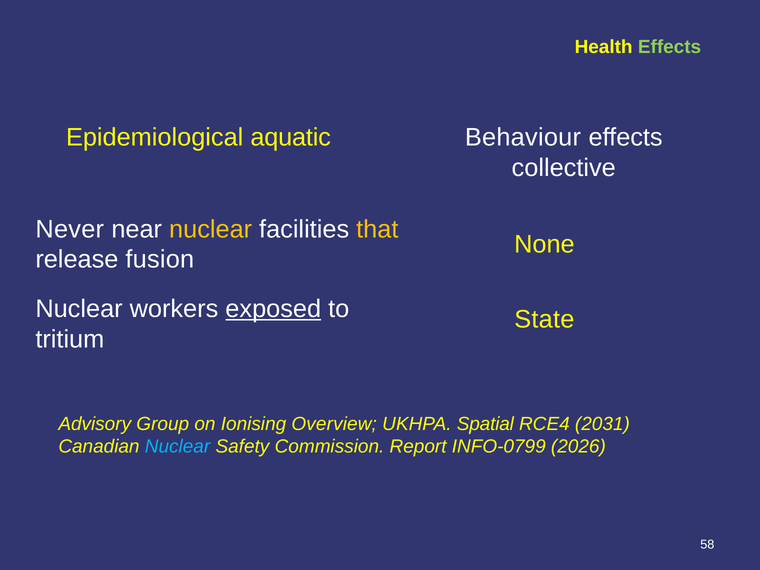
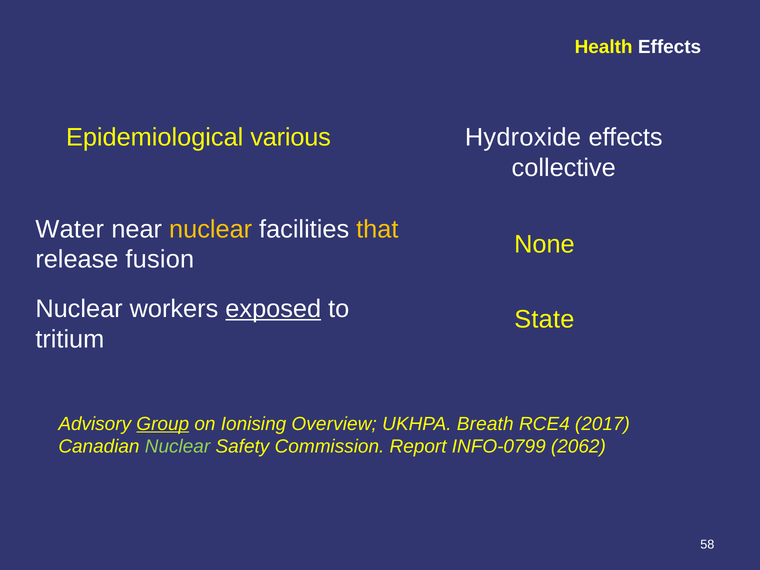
Effects colour: light green -> white (670, 47)
aquatic: aquatic -> various (291, 137)
Behaviour: Behaviour -> Hydroxide (523, 137)
Never: Never -> Water (70, 229)
Group underline: none -> present (163, 424)
Spatial: Spatial -> Breath (485, 424)
2031: 2031 -> 2017 (602, 424)
Nuclear colour: light blue -> light green (178, 447)
2026: 2026 -> 2062 (578, 447)
